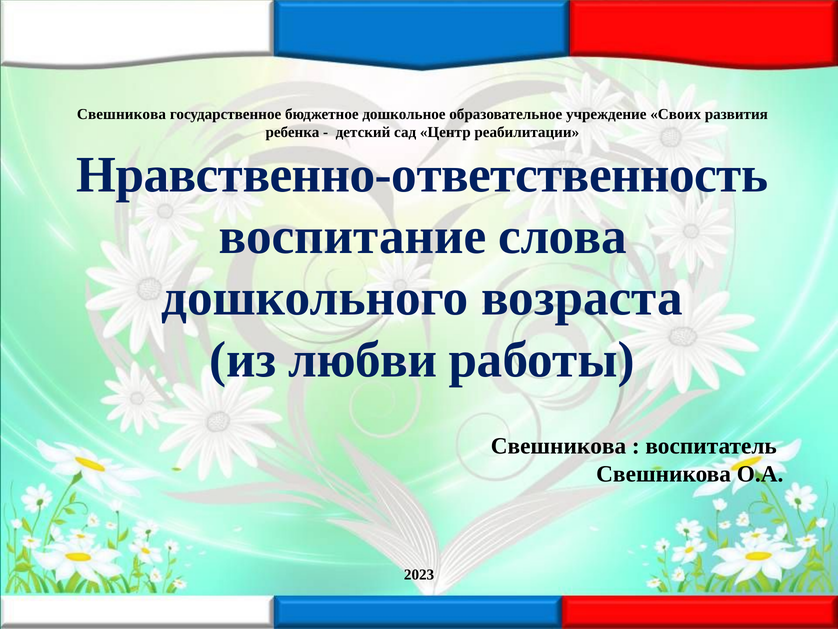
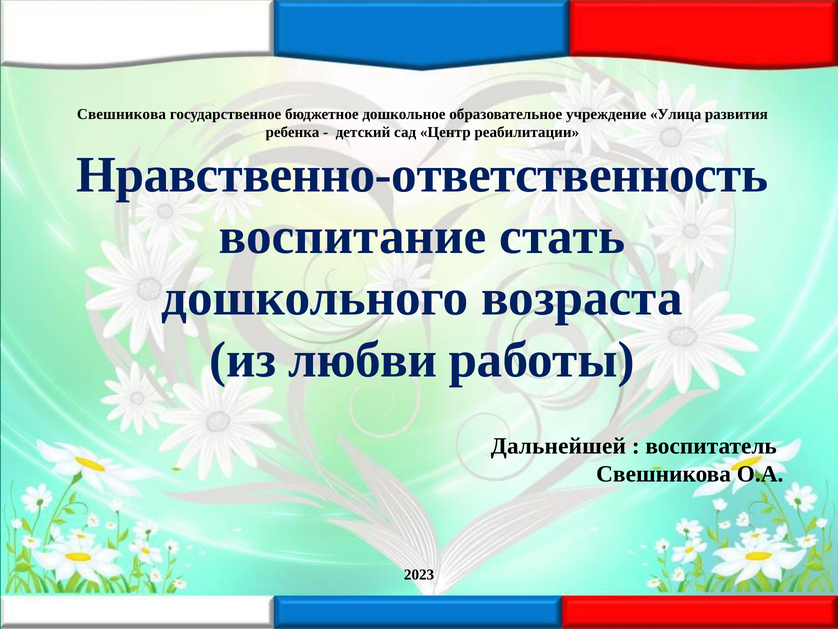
Своих: Своих -> Улица (676, 114)
слова: слова -> стать (562, 236)
Свешникова: Свешникова -> Дальнейшей (558, 446)
